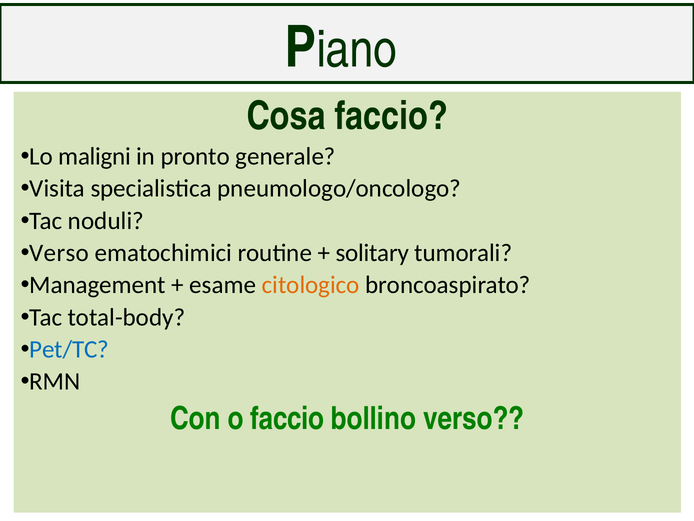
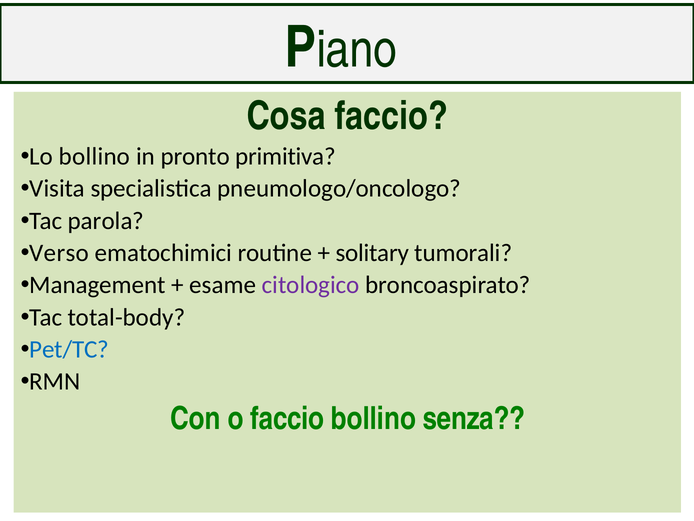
Lo maligni: maligni -> bollino (94, 156)
generale: generale -> primitiva (286, 156)
noduli: noduli -> parola (106, 221)
citologico colour: orange -> purple (311, 285)
bollino verso: verso -> senza (474, 418)
